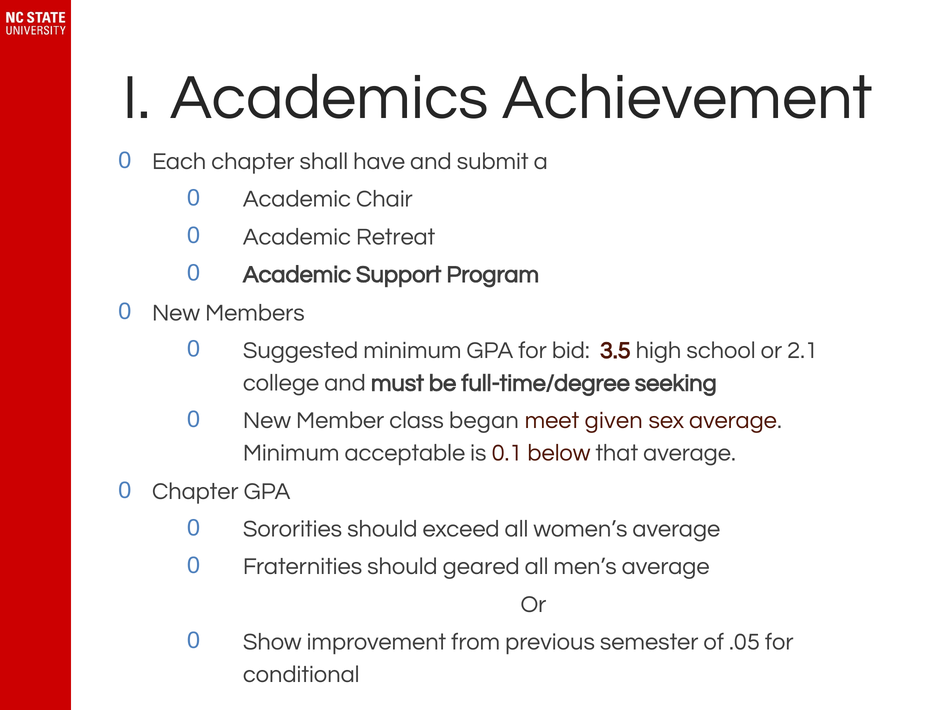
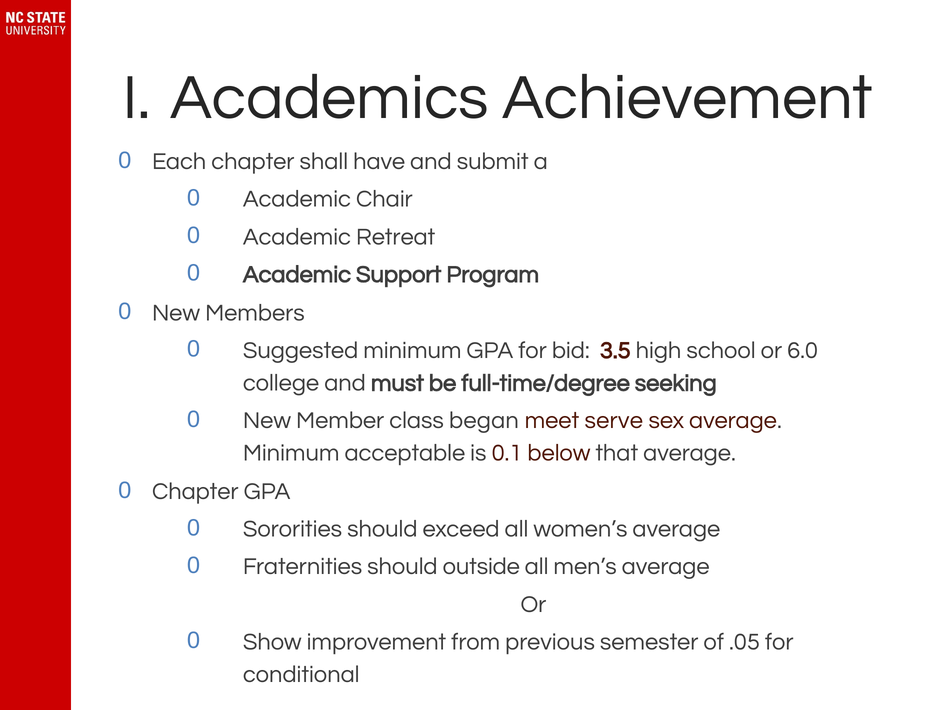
2.1: 2.1 -> 6.0 (803, 350)
given: given -> serve (614, 421)
geared: geared -> outside (481, 567)
